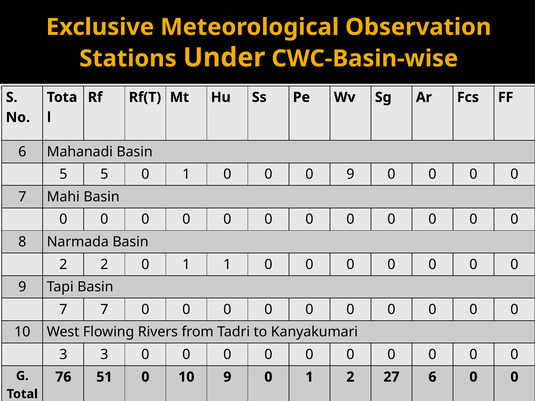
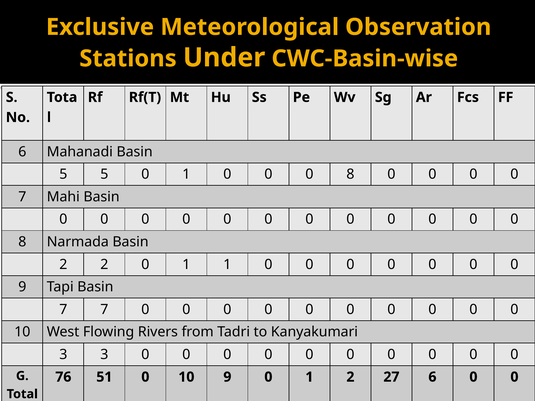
9: 9 -> 8 (350, 174)
